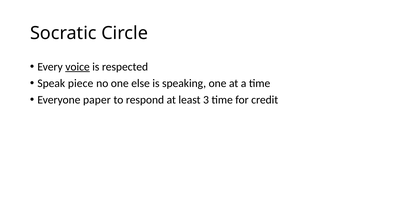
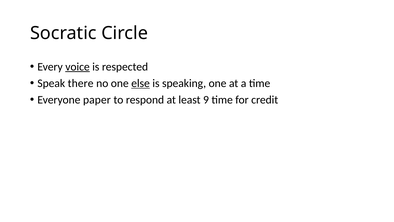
piece: piece -> there (81, 83)
else underline: none -> present (141, 83)
3: 3 -> 9 (206, 100)
